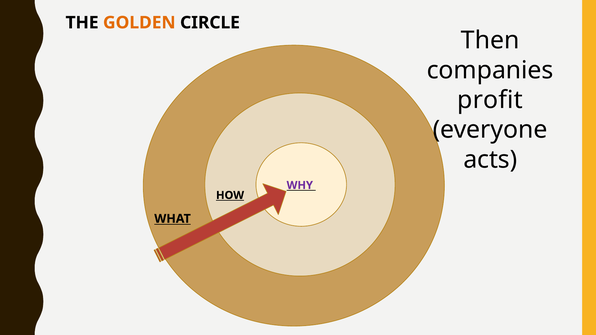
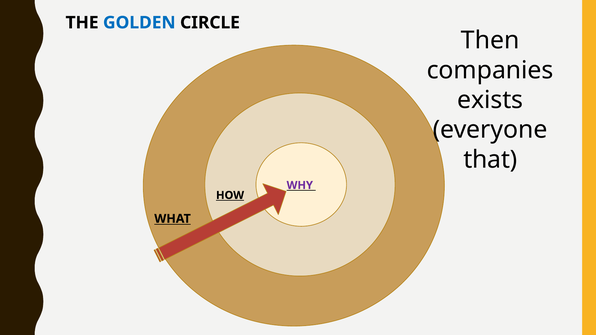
GOLDEN colour: orange -> blue (139, 23)
profit: profit -> exists (490, 100)
acts: acts -> that (490, 160)
